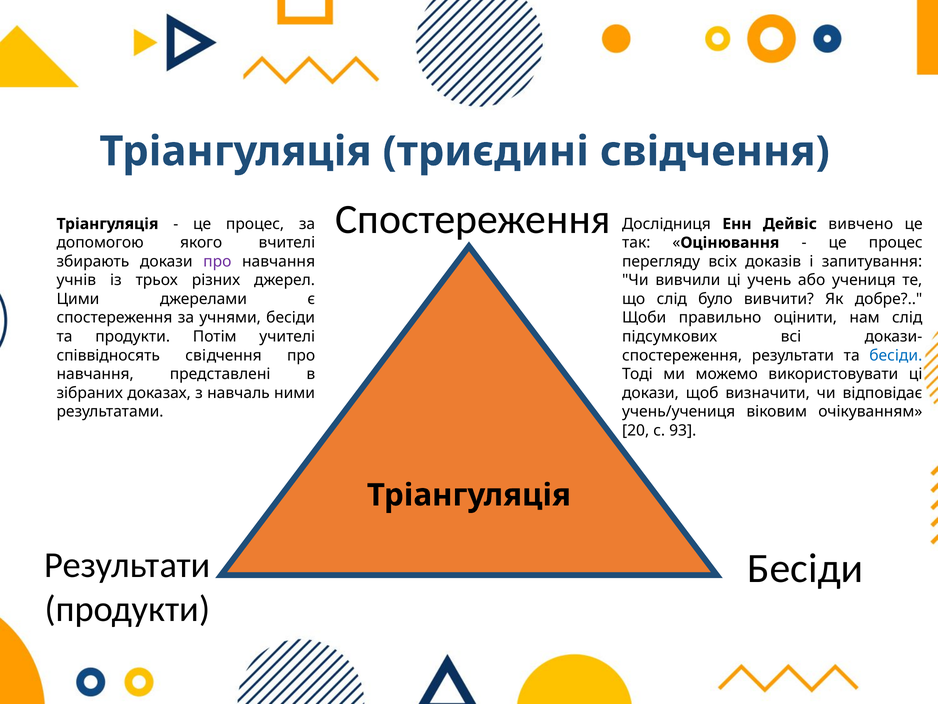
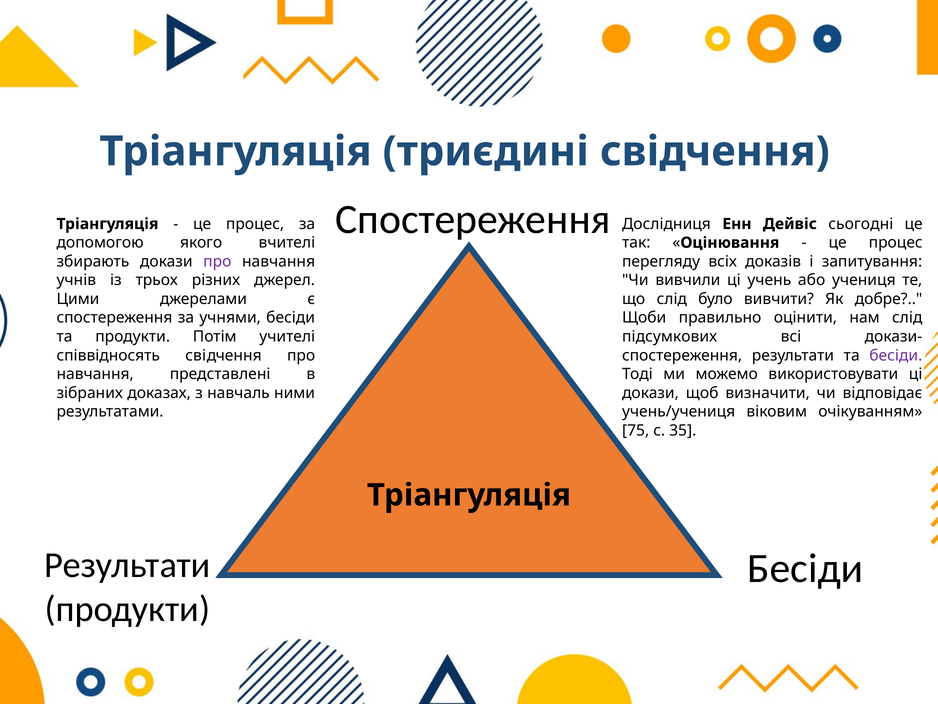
вивчено: вивчено -> сьогодні (861, 224)
бесіди colour: blue -> purple (896, 355)
20: 20 -> 75 (636, 430)
93: 93 -> 35 (683, 430)
